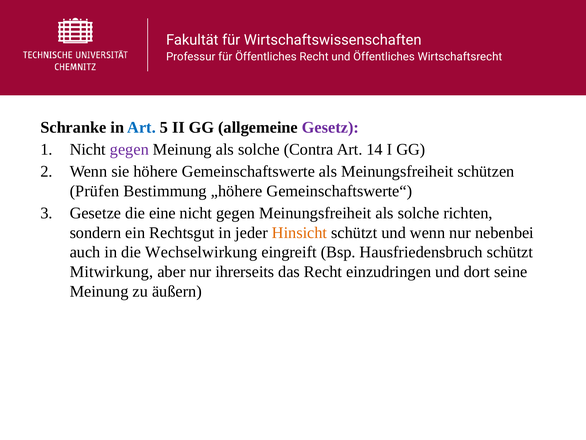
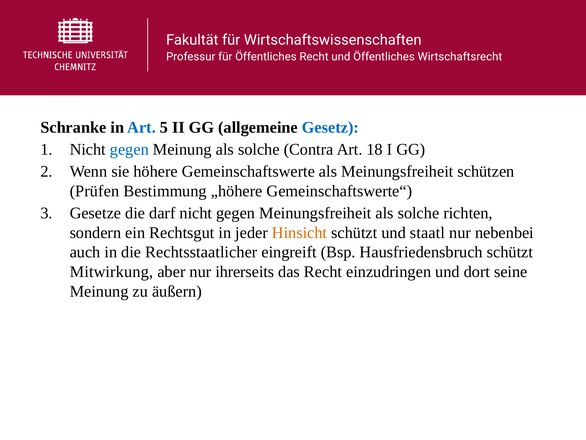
Gesetz colour: purple -> blue (330, 127)
gegen colour: purple -> blue (129, 149)
14: 14 -> 18 (375, 149)
eine: eine -> darf (162, 213)
und wenn: wenn -> staatl (427, 232)
Wechselwirkung: Wechselwirkung -> Rechtsstaatlicher (201, 252)
